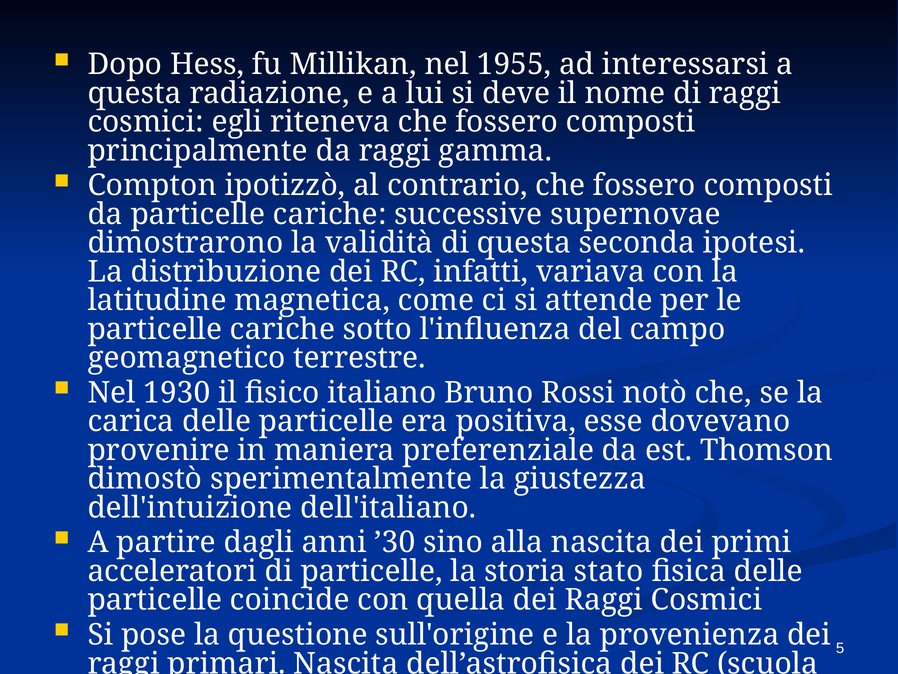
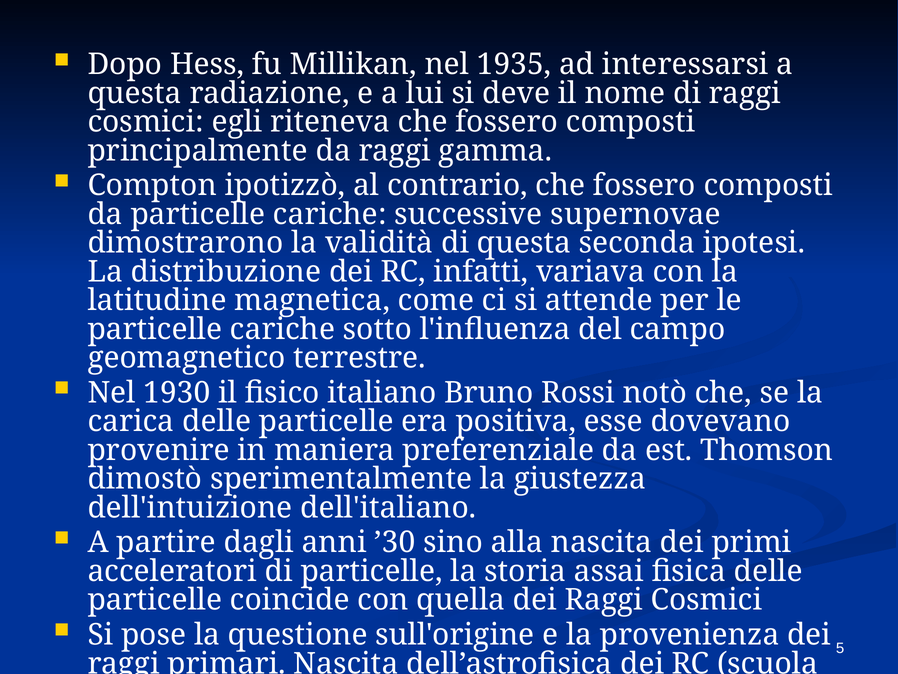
1955: 1955 -> 1935 (514, 64)
stato: stato -> assai (609, 571)
